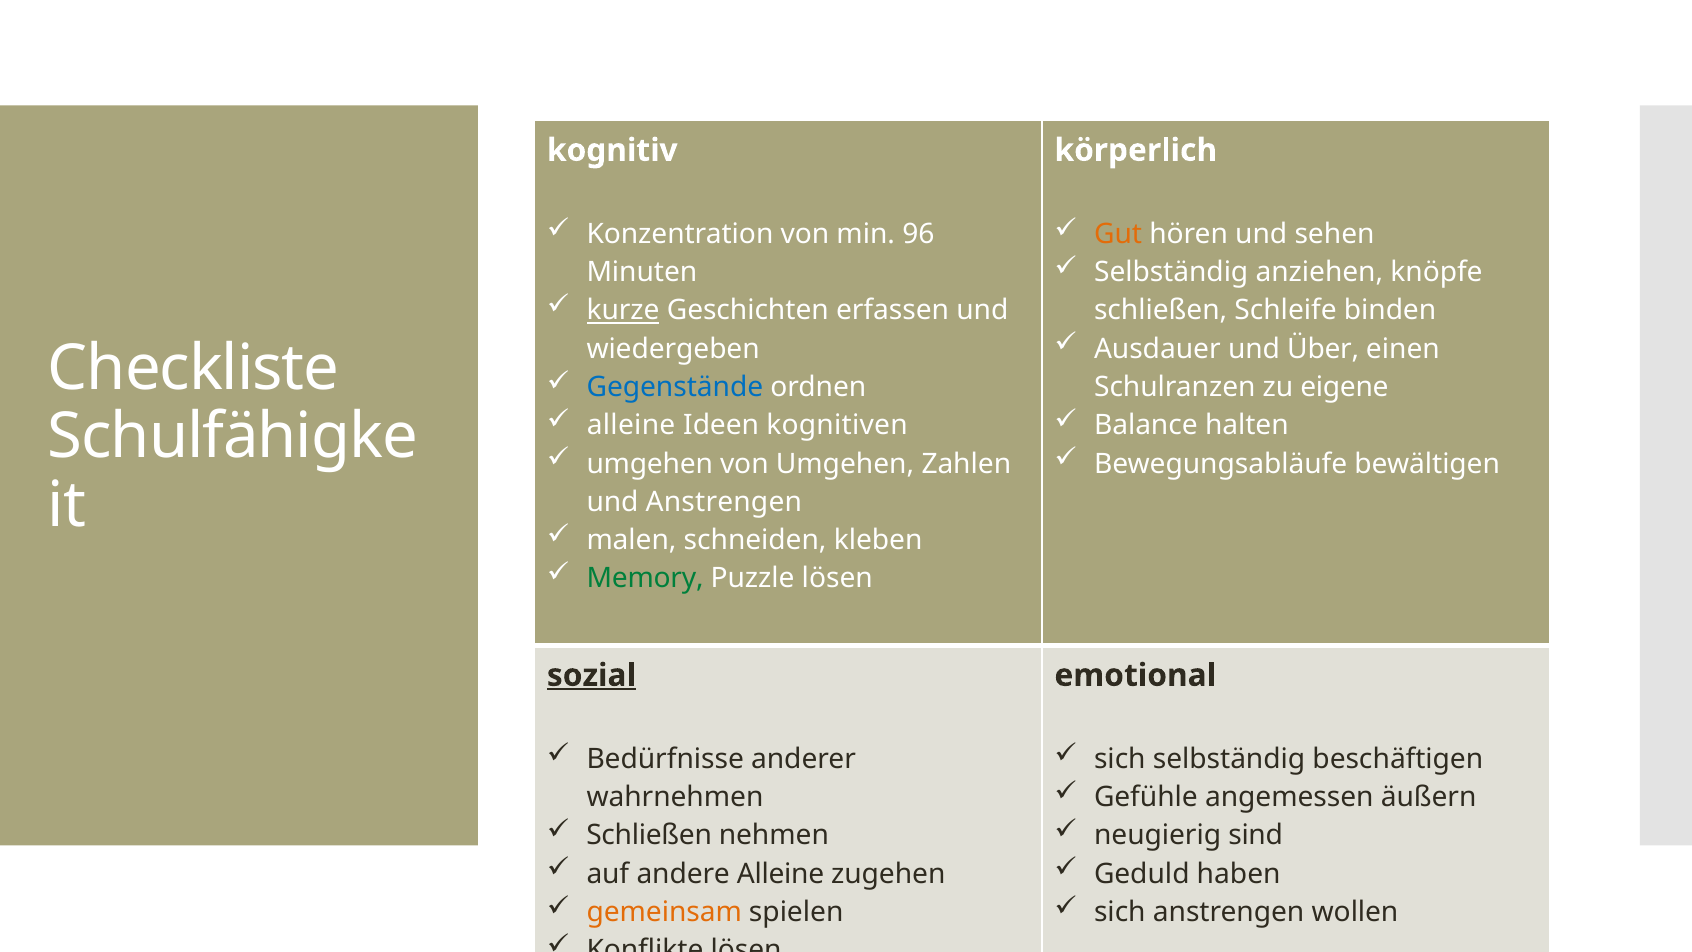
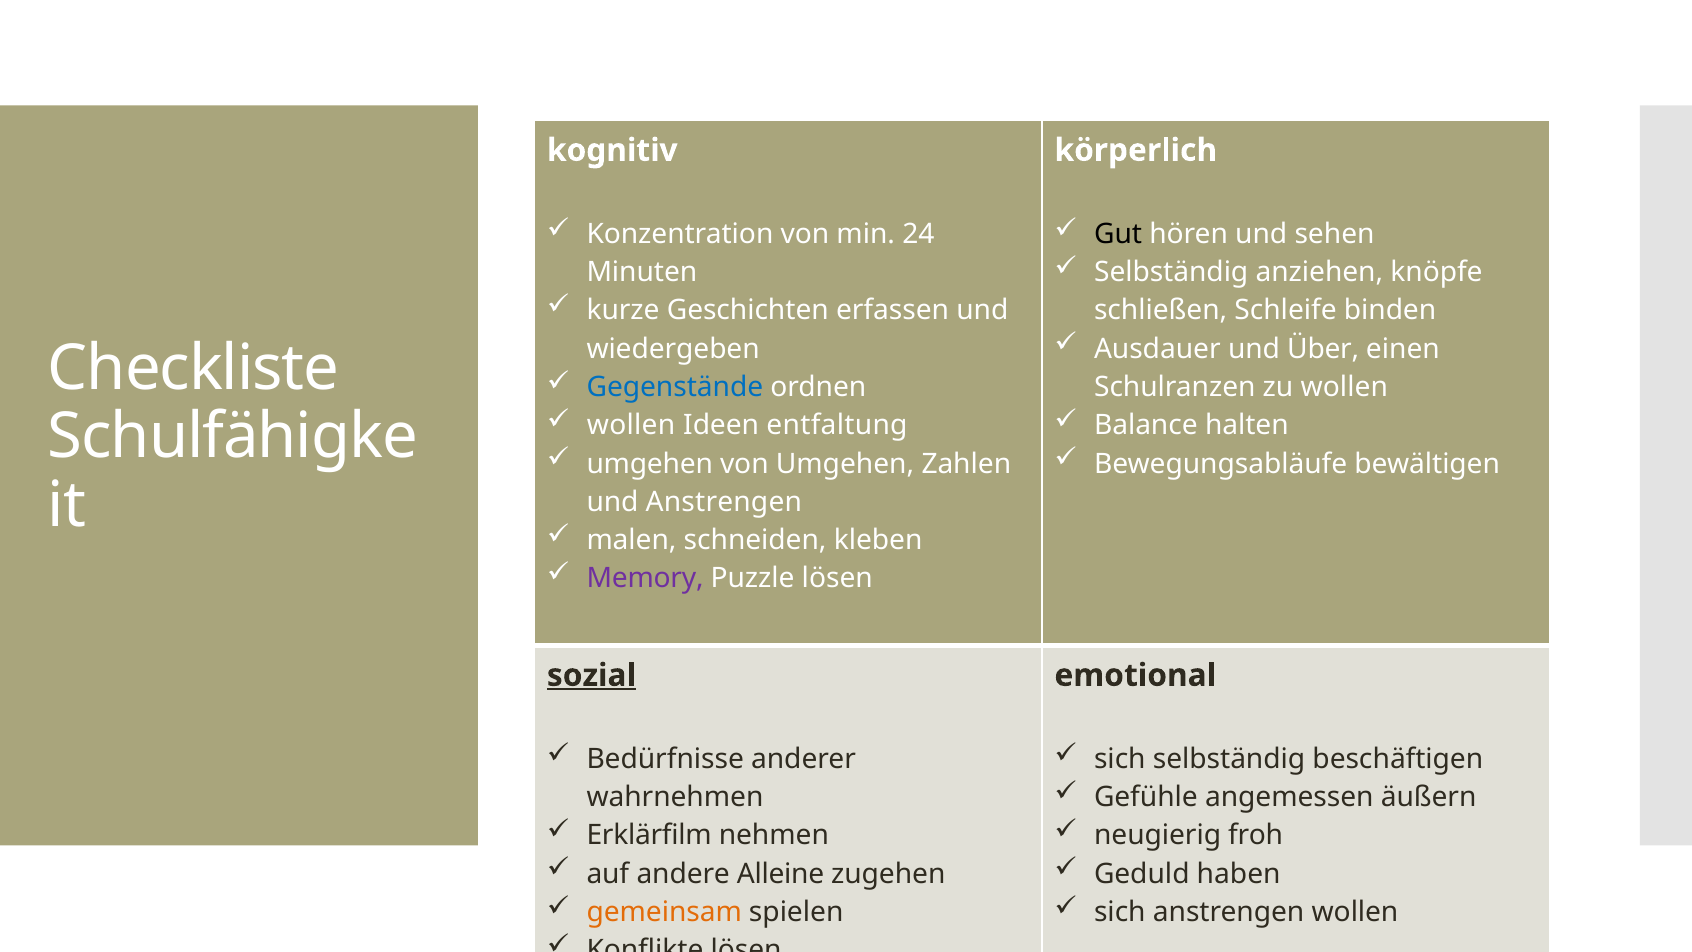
96: 96 -> 24 (918, 234)
Gut colour: orange -> black (1118, 234)
kurze underline: present -> none (623, 310)
zu eigene: eigene -> wollen (1344, 387)
alleine: alleine -> wollen (631, 425)
kognitiven: kognitiven -> entfaltung (837, 425)
Memory colour: green -> purple (645, 578)
Schließen: Schließen -> Erklärfilm (649, 835)
sind: sind -> froh (1256, 835)
